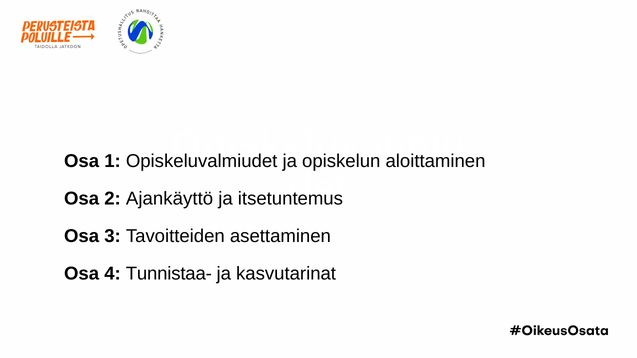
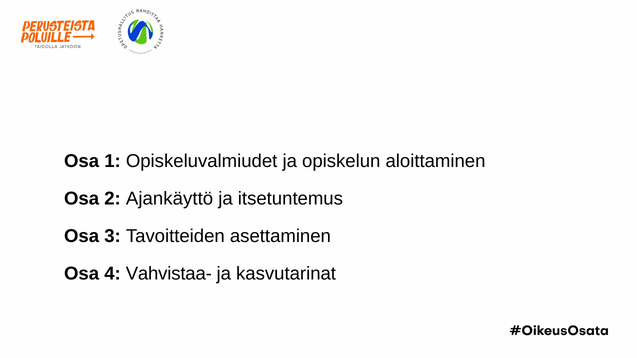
Tunnistaa-: Tunnistaa- -> Vahvistaa- (169, 274)
